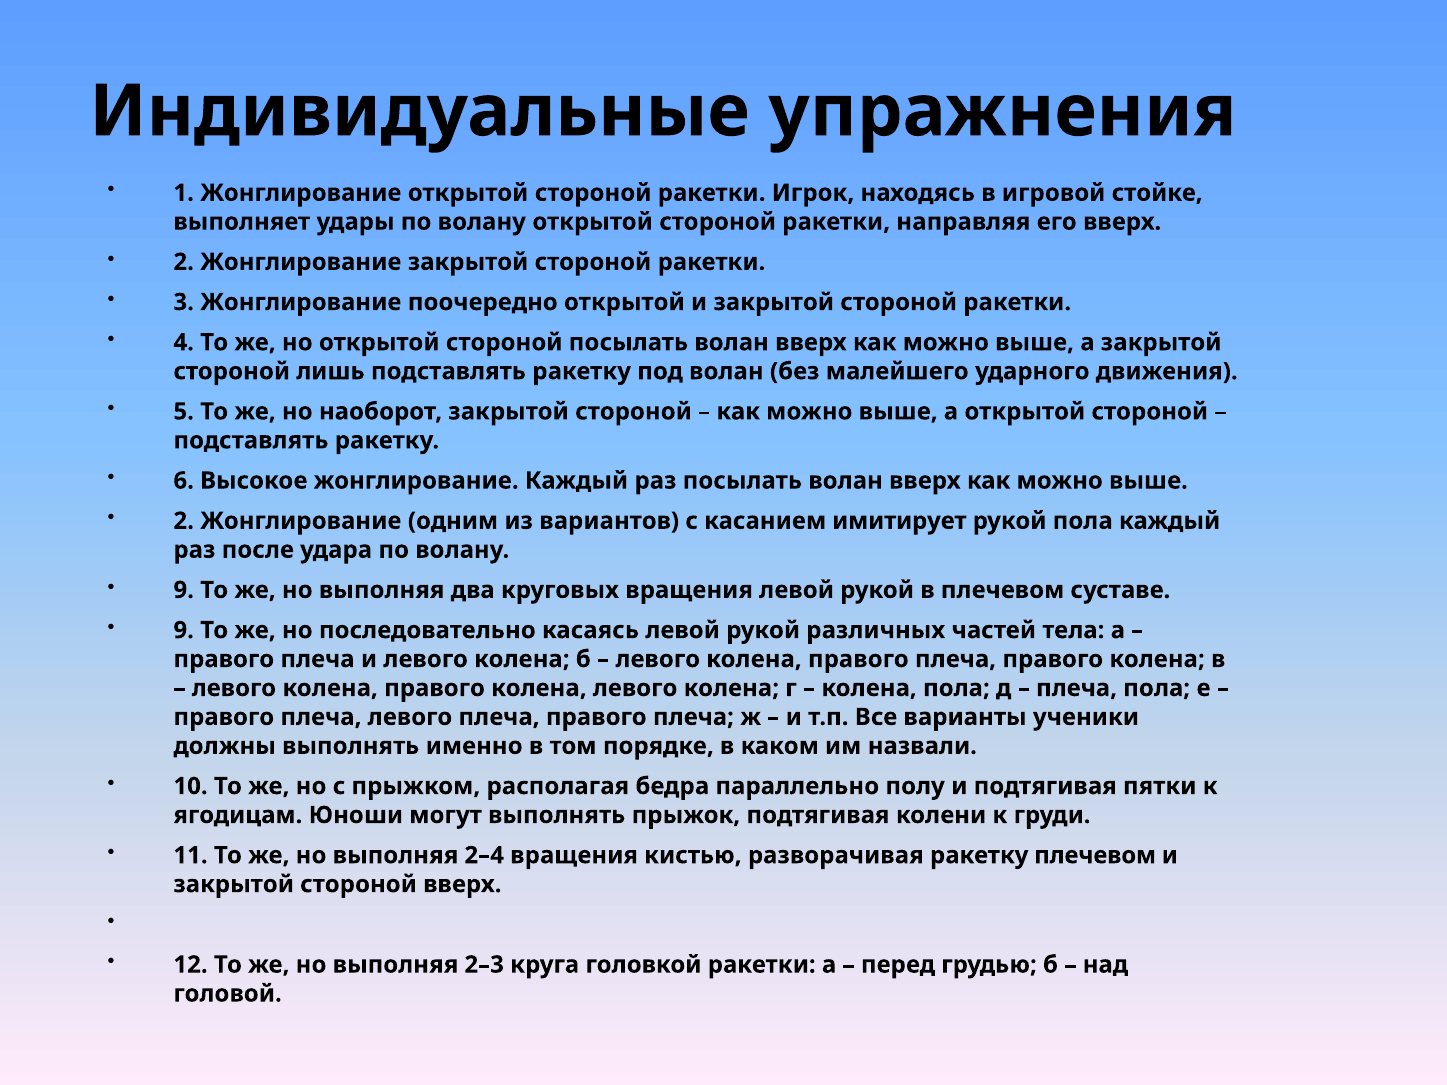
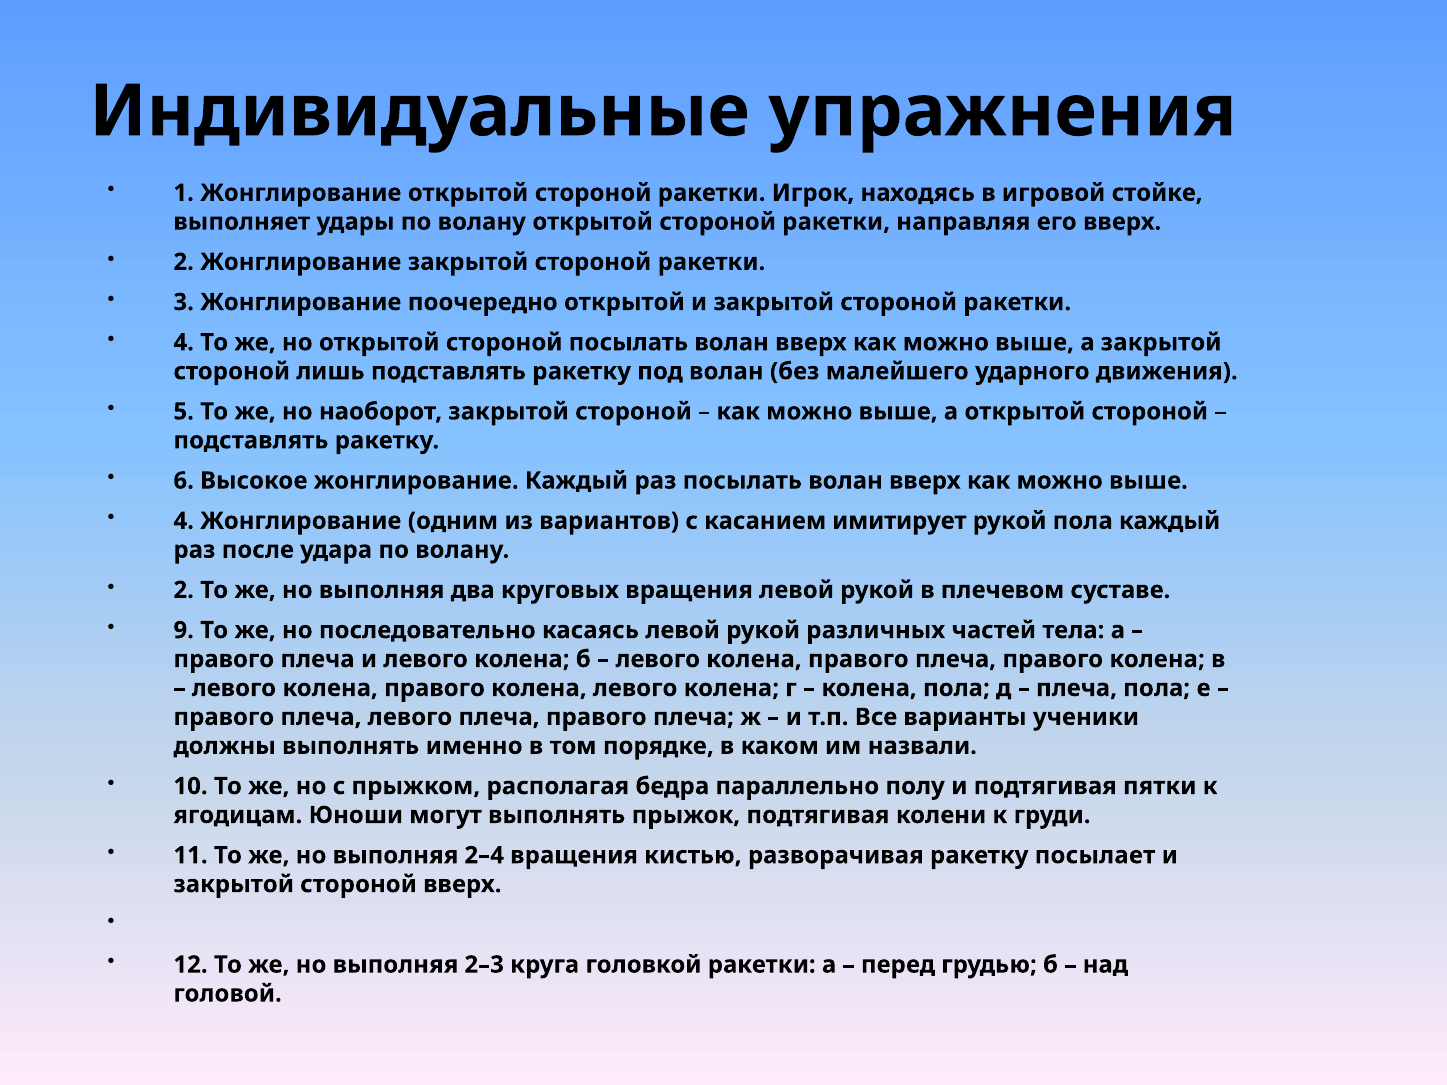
2: 2 -> 4 (184, 521)
9: 9 -> 2 (184, 590)
ракетку плечевом: плечевом -> посылает (1095, 856)
